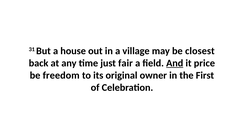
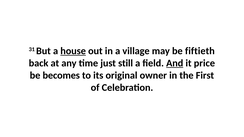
house underline: none -> present (73, 51)
closest: closest -> fiftieth (200, 51)
fair: fair -> still (126, 63)
freedom: freedom -> becomes (61, 75)
